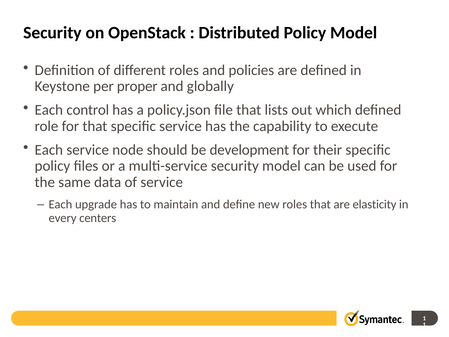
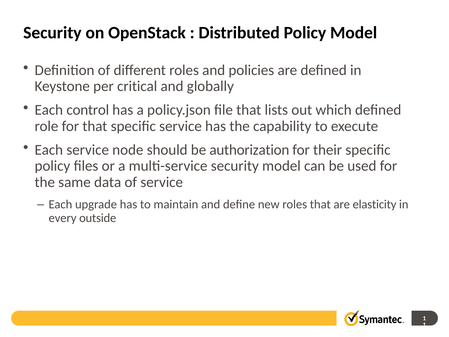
proper: proper -> critical (137, 86)
development: development -> authorization (249, 150)
centers: centers -> outside (98, 218)
